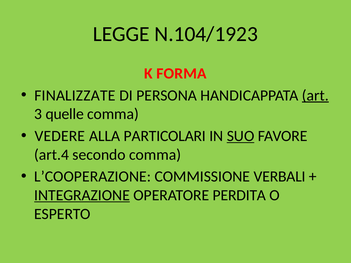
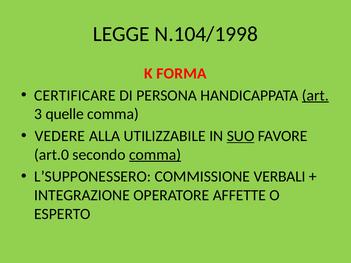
N.104/1923: N.104/1923 -> N.104/1998 (206, 34)
FINALIZZATE: FINALIZZATE -> CERTIFICARE (75, 95)
PARTICOLARI: PARTICOLARI -> UTILIZZABILE (165, 136)
art.4: art.4 -> art.0 (52, 155)
comma underline: none -> present (155, 155)
L’COOPERAZIONE: L’COOPERAZIONE -> L’SUPPONESSERO (93, 177)
INTEGRAZIONE underline: present -> none (82, 195)
PERDITA: PERDITA -> AFFETTE (239, 195)
